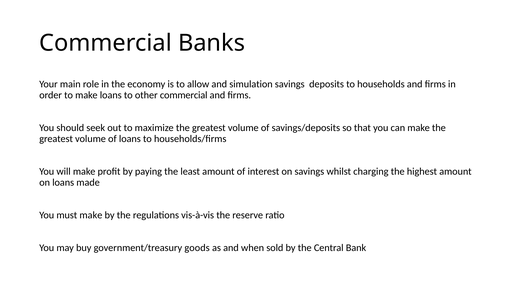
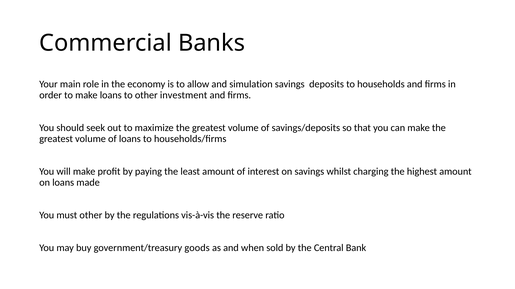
other commercial: commercial -> investment (184, 95)
must make: make -> other (91, 216)
